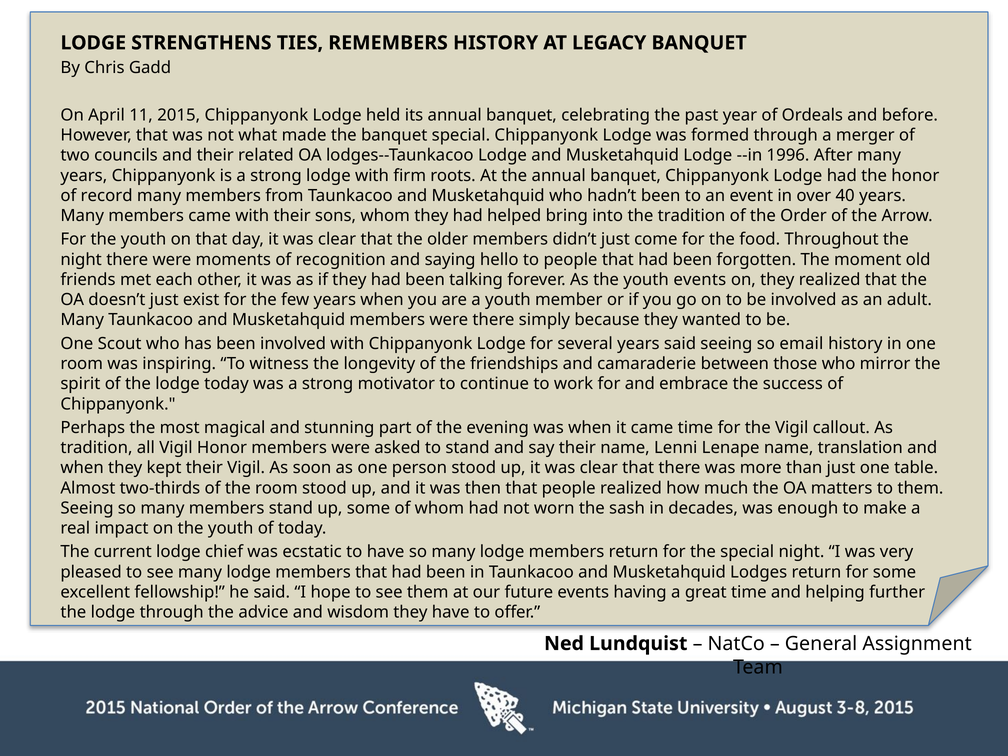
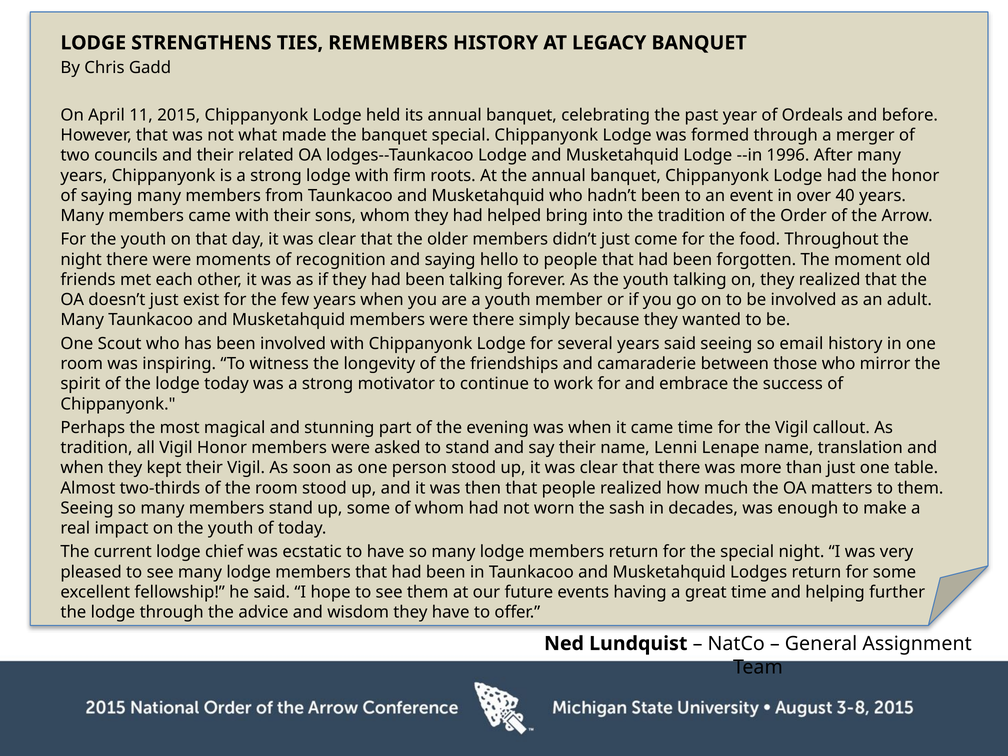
of record: record -> saying (107, 196)
youth events: events -> talking (700, 280)
